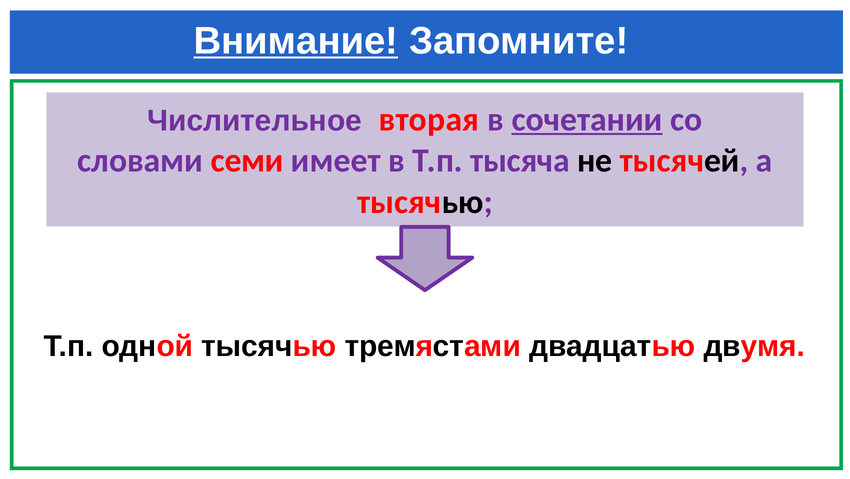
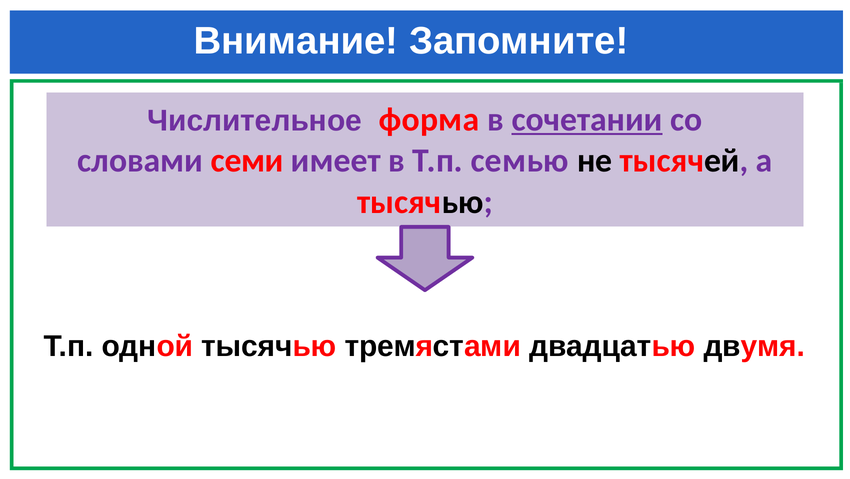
Внимание underline: present -> none (296, 41)
вторая: вторая -> форма (429, 119)
тысяча: тысяча -> семью (520, 161)
